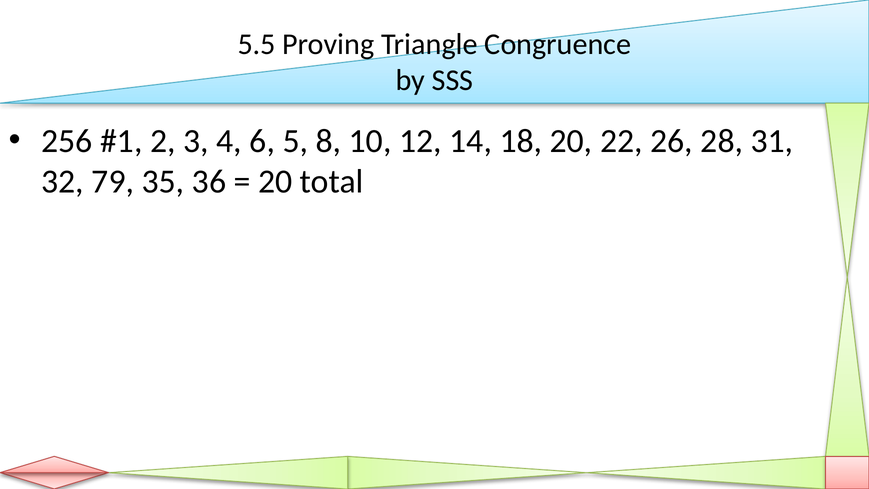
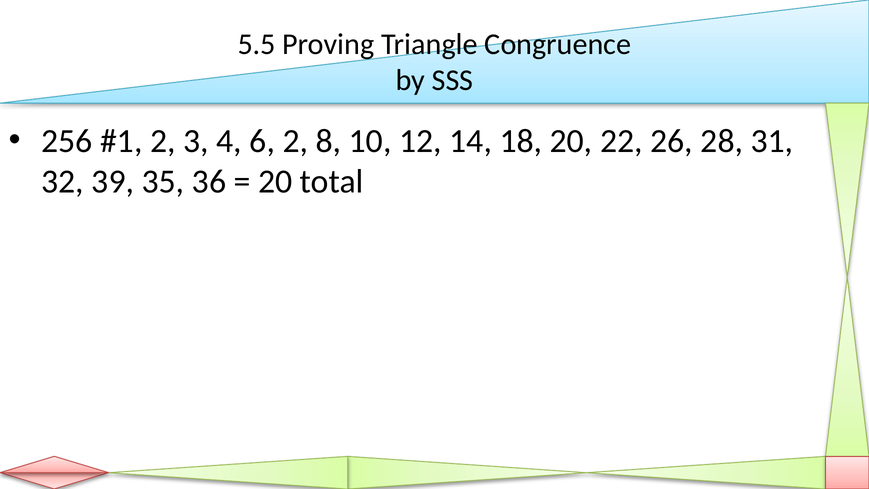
6 5: 5 -> 2 (295, 141)
79: 79 -> 39 (113, 182)
